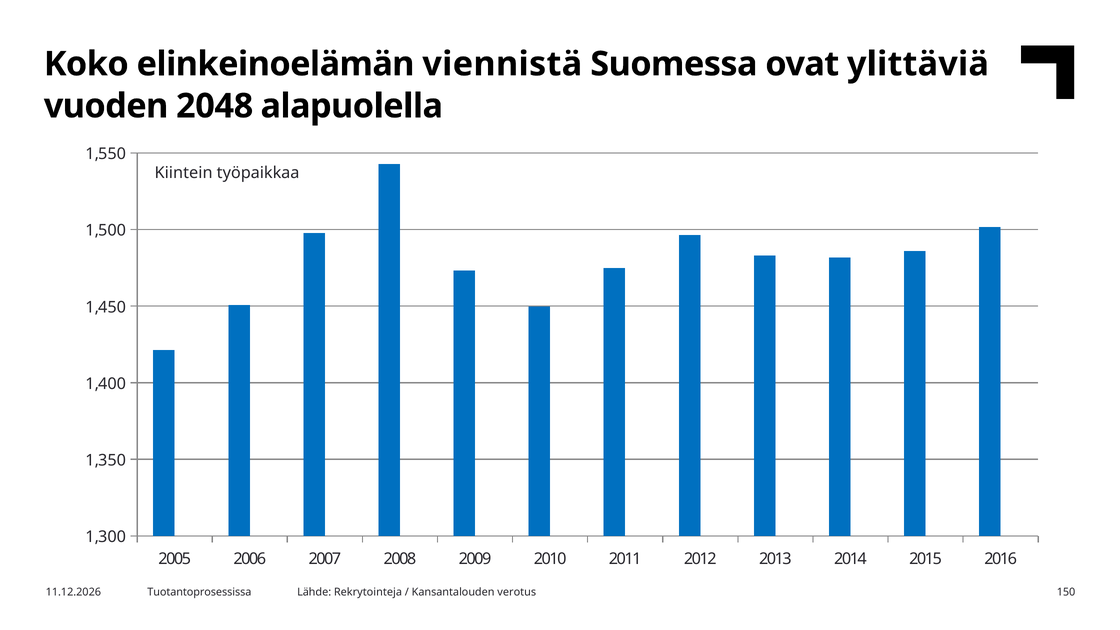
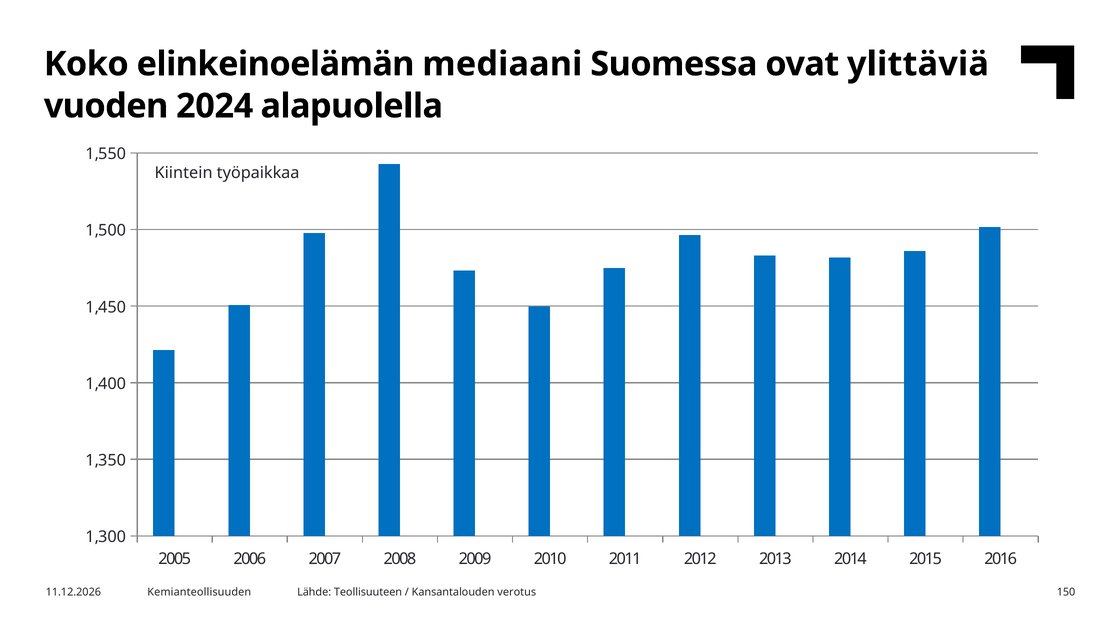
viennistä: viennistä -> mediaani (502, 64)
2048: 2048 -> 2024 (215, 106)
Tuotantoprosessissa: Tuotantoprosessissa -> Kemianteollisuuden (199, 592)
Rekrytointeja: Rekrytointeja -> Teollisuuteen (368, 592)
